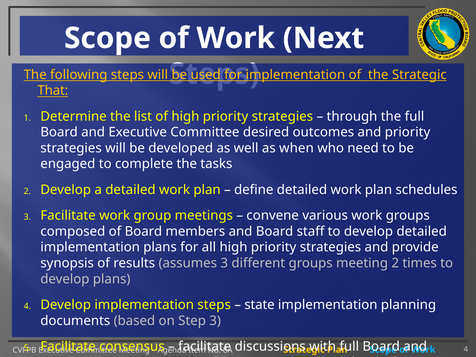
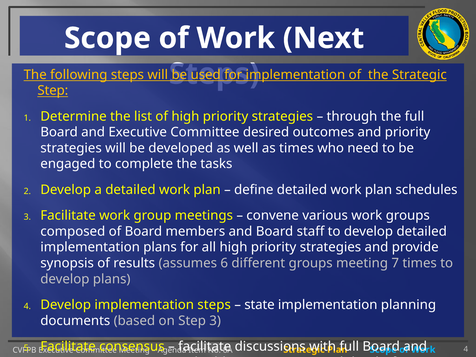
That: That -> Step (53, 91)
as when: when -> times (296, 148)
assumes 3: 3 -> 6 (224, 263)
meeting 2: 2 -> 7 (395, 263)
